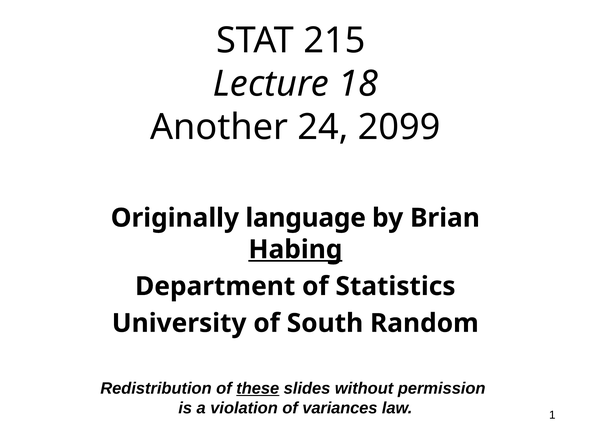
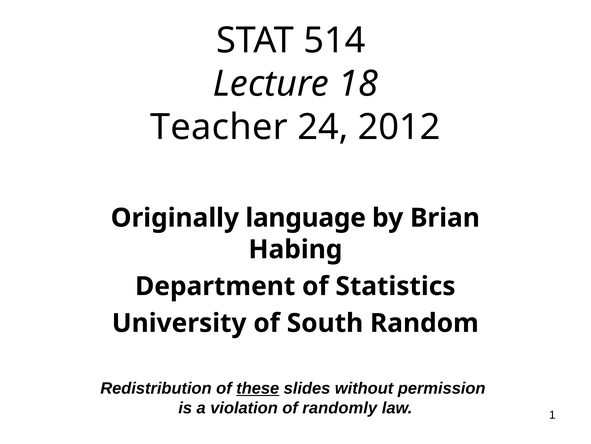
215: 215 -> 514 (334, 40)
Another: Another -> Teacher (219, 127)
2099: 2099 -> 2012 (399, 127)
Habing underline: present -> none (295, 249)
variances: variances -> randomly (340, 407)
